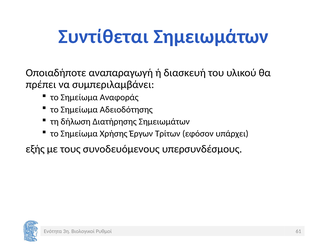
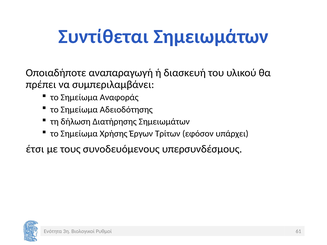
εξής: εξής -> έτσι (35, 149)
